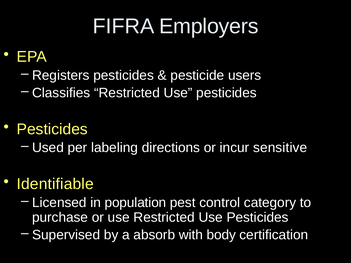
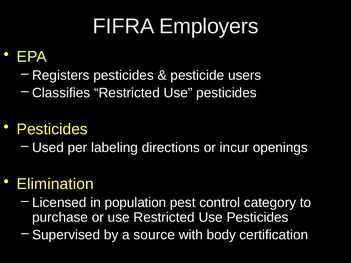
sensitive: sensitive -> openings (280, 148)
Identifiable: Identifiable -> Elimination (55, 184)
absorb: absorb -> source (154, 235)
